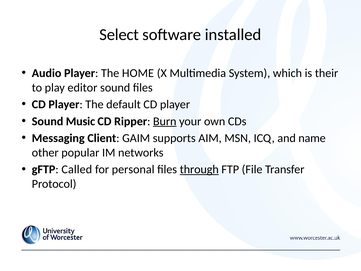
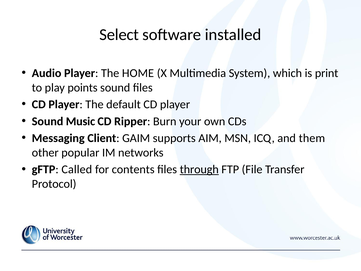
their: their -> print (327, 73)
editor: editor -> points (83, 87)
Burn underline: present -> none (165, 121)
name: name -> them (312, 138)
personal: personal -> contents (133, 169)
